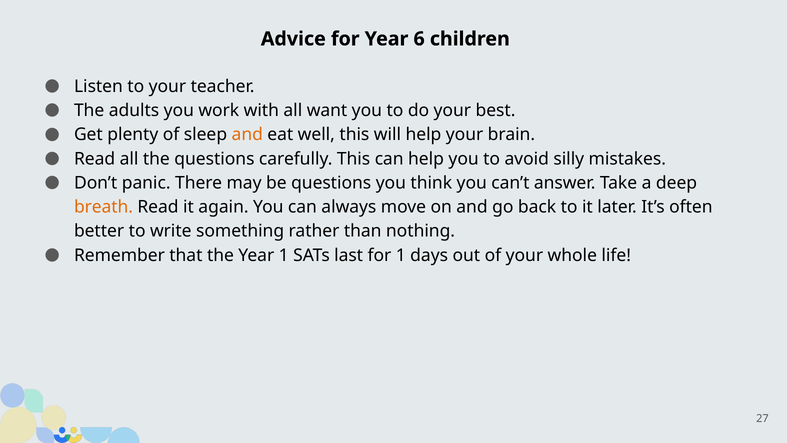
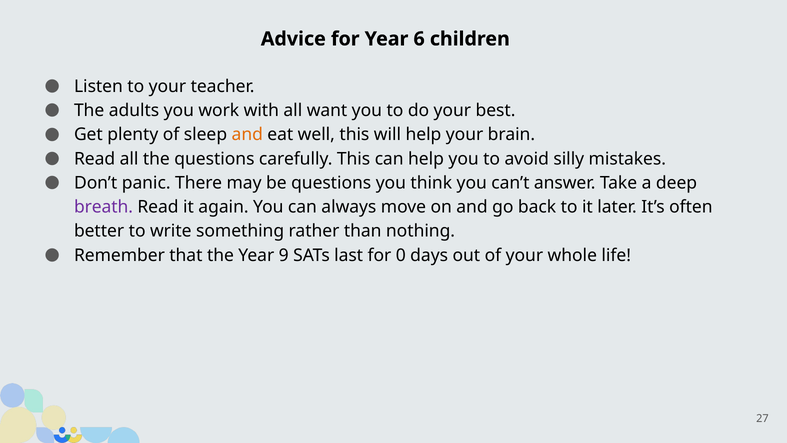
breath colour: orange -> purple (104, 207)
Year 1: 1 -> 9 (284, 255)
for 1: 1 -> 0 (401, 255)
